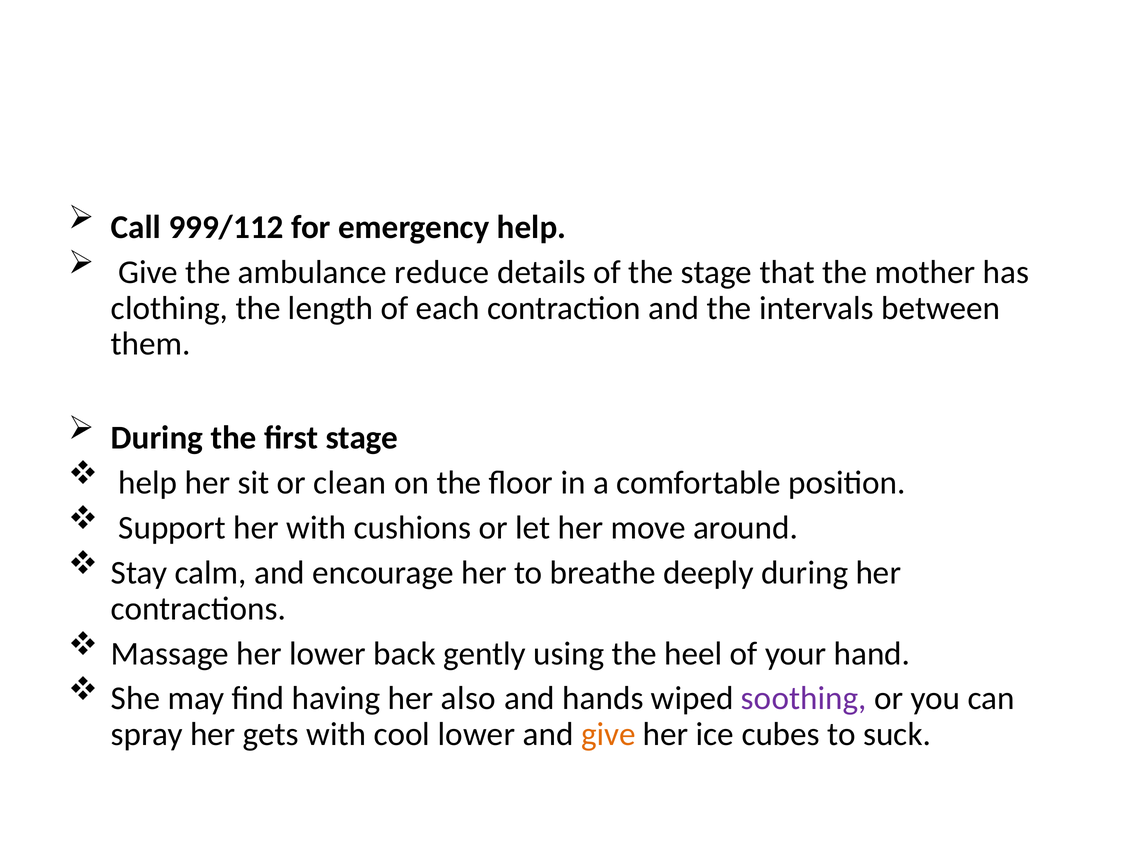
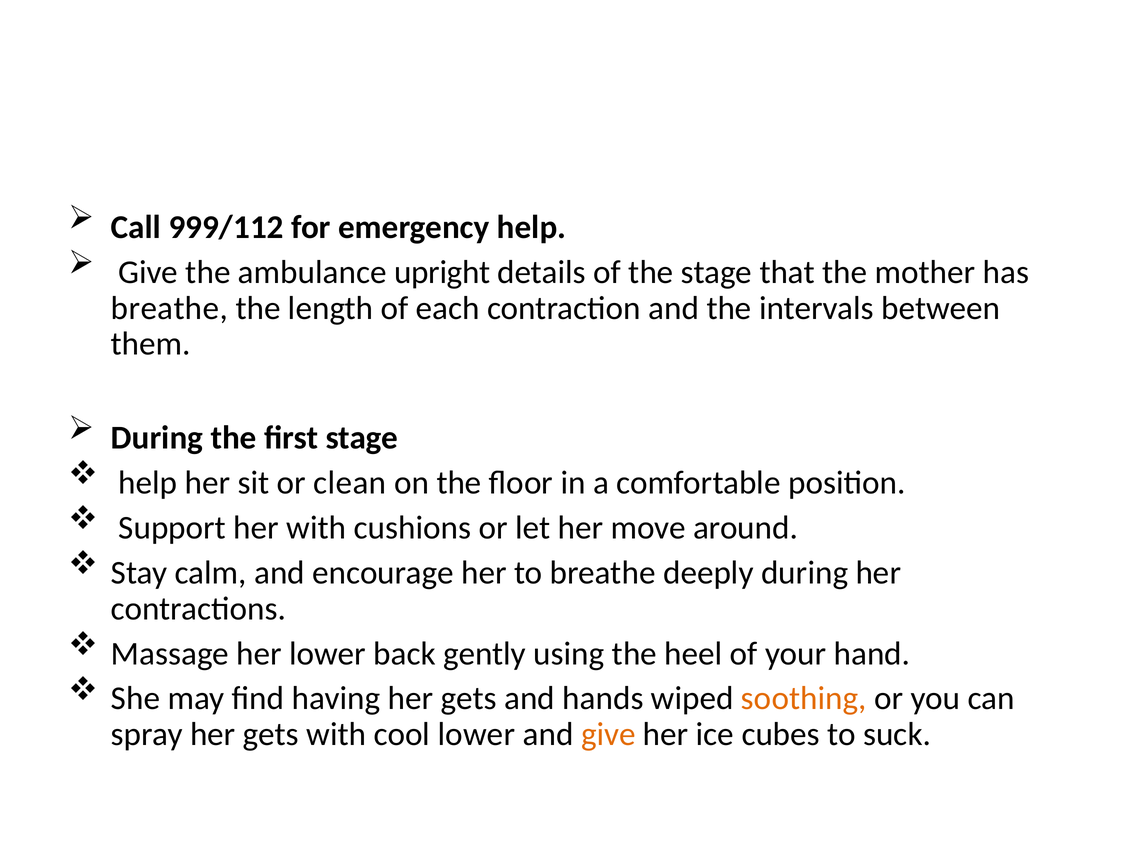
reduce: reduce -> upright (442, 272)
clothing: clothing -> breathe (169, 308)
having her also: also -> gets (469, 698)
soothing colour: purple -> orange (804, 698)
